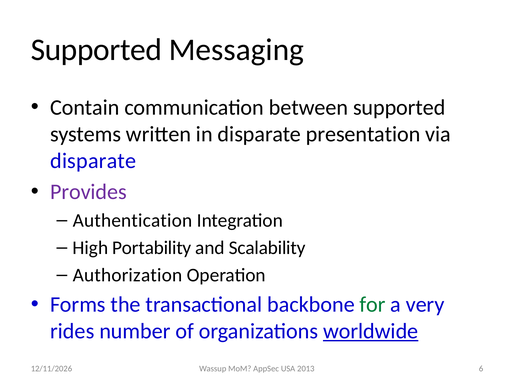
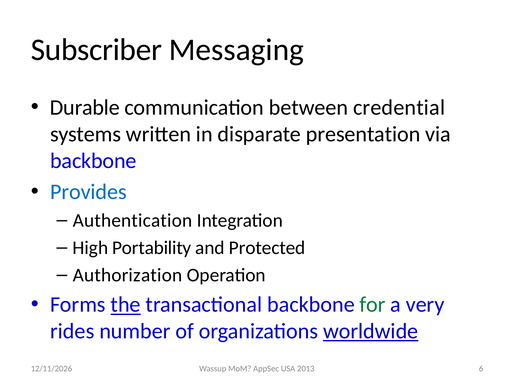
Supported: Supported -> Subscriber (96, 50)
Contain: Contain -> Durable (85, 107)
between supported: supported -> credential (399, 107)
disparate: disparate -> backbone (93, 160)
Provides colour: purple -> blue (88, 192)
Scalability: Scalability -> Protected (267, 247)
the underline: none -> present (126, 304)
